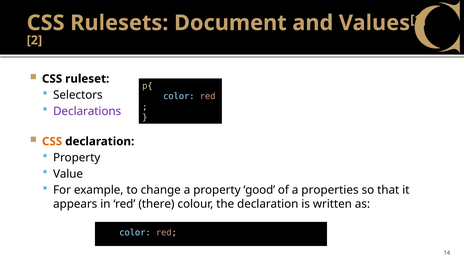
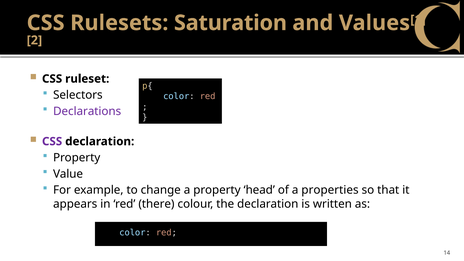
Document: Document -> Saturation (230, 23)
CSS colour: orange -> purple (52, 141)
good: good -> head (259, 190)
